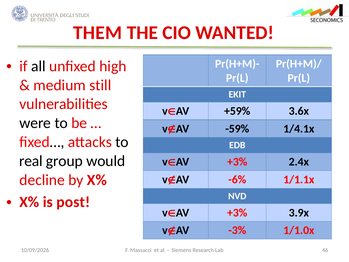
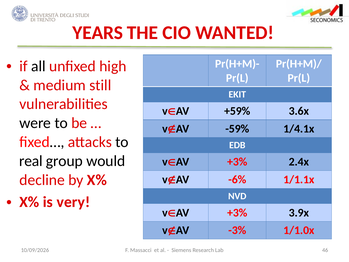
THEM: THEM -> YEARS (98, 33)
post: post -> very (73, 202)
